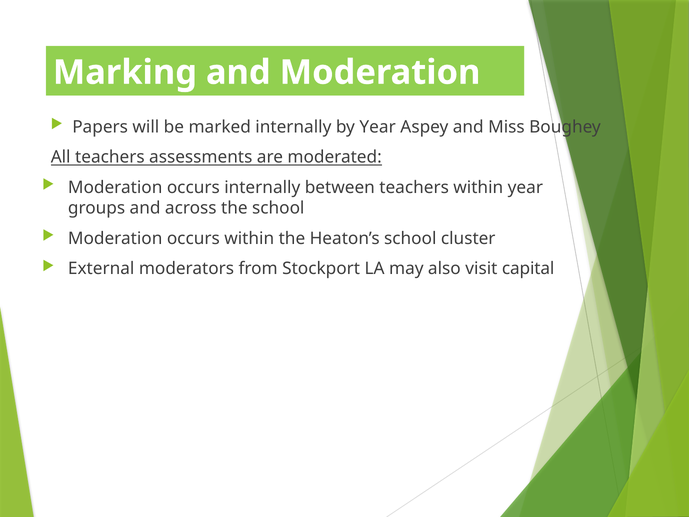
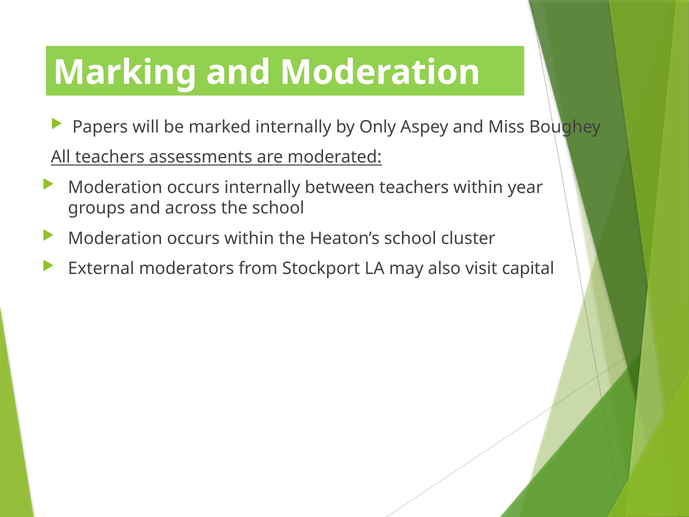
by Year: Year -> Only (378, 127)
